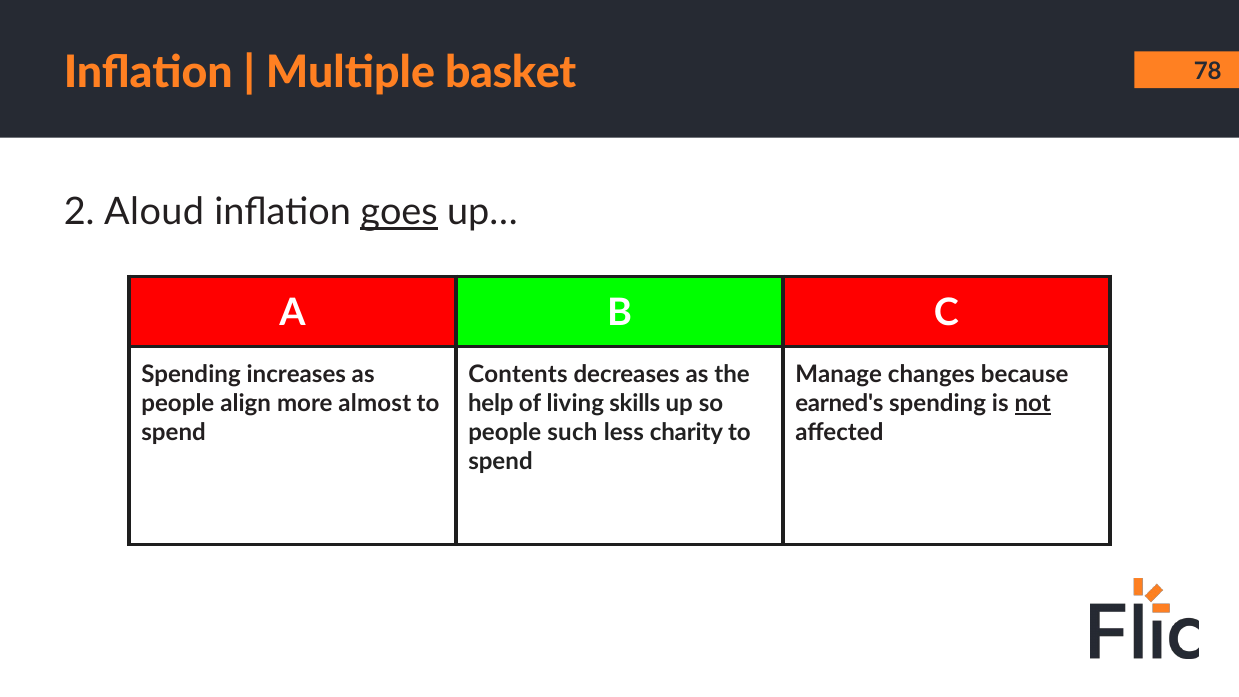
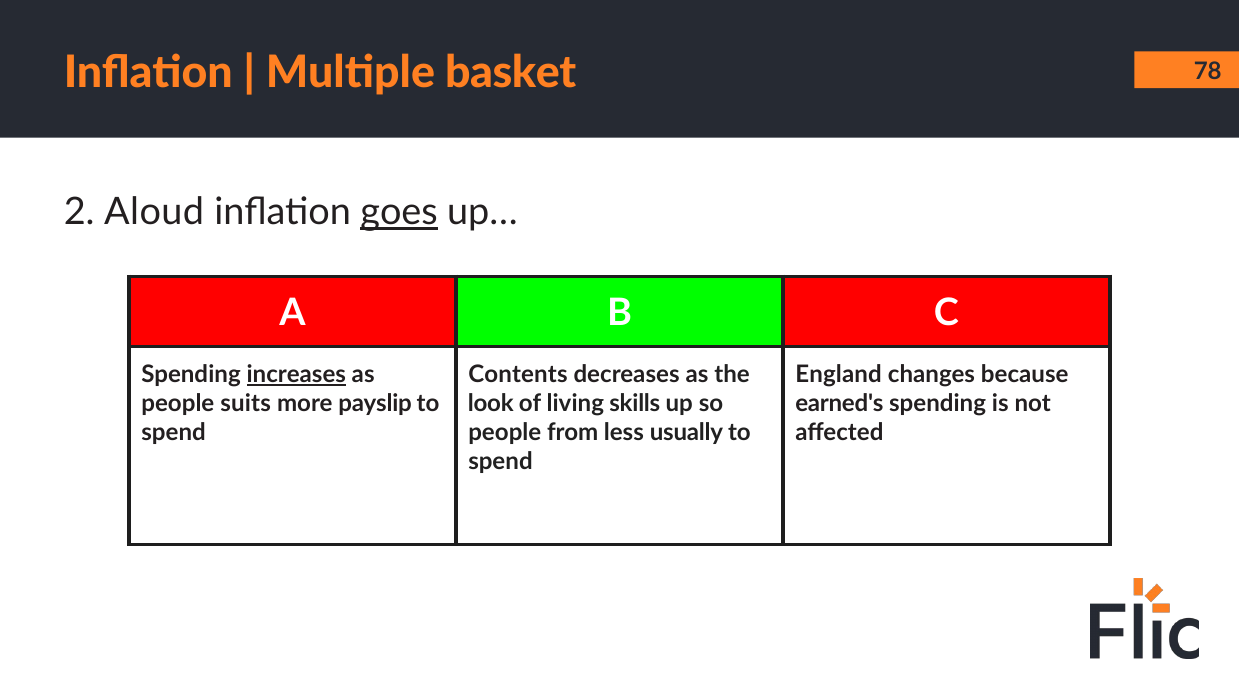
increases underline: none -> present (296, 374)
Manage: Manage -> England (839, 374)
align: align -> suits (246, 403)
almost: almost -> payslip (375, 403)
help: help -> look (491, 403)
not underline: present -> none (1033, 403)
such: such -> from (573, 432)
charity: charity -> usually (686, 432)
